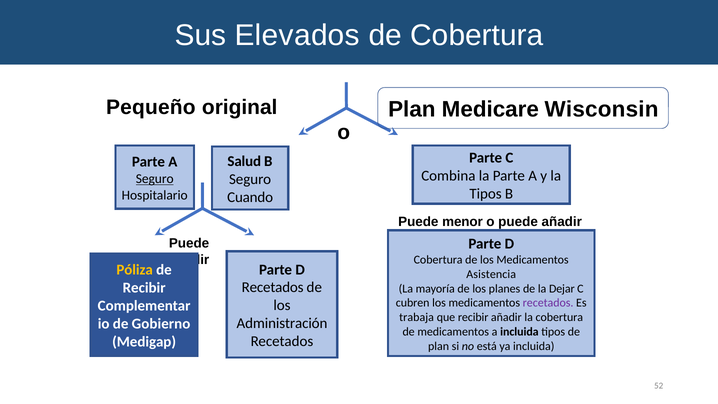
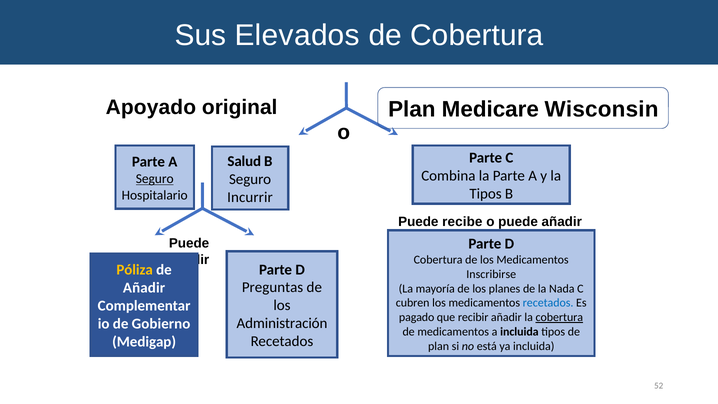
Pequeño: Pequeño -> Apoyado (151, 107)
Cuando: Cuando -> Incurrir (250, 197)
menor: menor -> recibe (462, 222)
Asistencia: Asistencia -> Inscribirse (491, 274)
Recetados: Recetados -> Preguntas (273, 287)
Recibir: Recibir -> Añadir (144, 288)
Dejar: Dejar -> Nada (562, 289)
recetados colour: purple -> blue (548, 303)
trabaja: trabaja -> pagado (417, 317)
cobertura underline: none -> present (559, 317)
